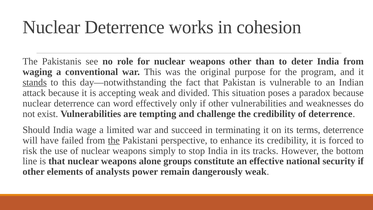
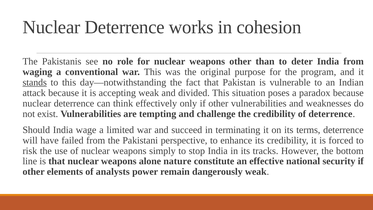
word: word -> think (123, 103)
the underline: present -> none (114, 140)
groups: groups -> nature (177, 161)
